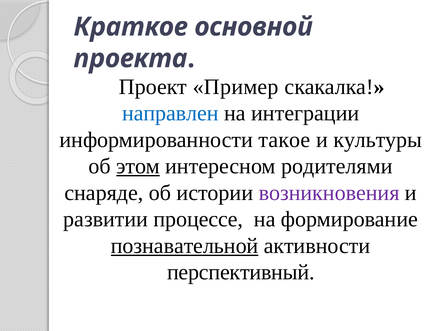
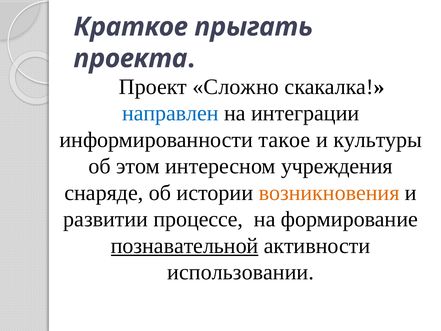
основной: основной -> прыгать (254, 27)
Пример: Пример -> Сложно (236, 87)
этом underline: present -> none (138, 166)
родителями: родителями -> учреждения (337, 166)
возникновения colour: purple -> orange (329, 193)
перспективный: перспективный -> использовании (241, 272)
